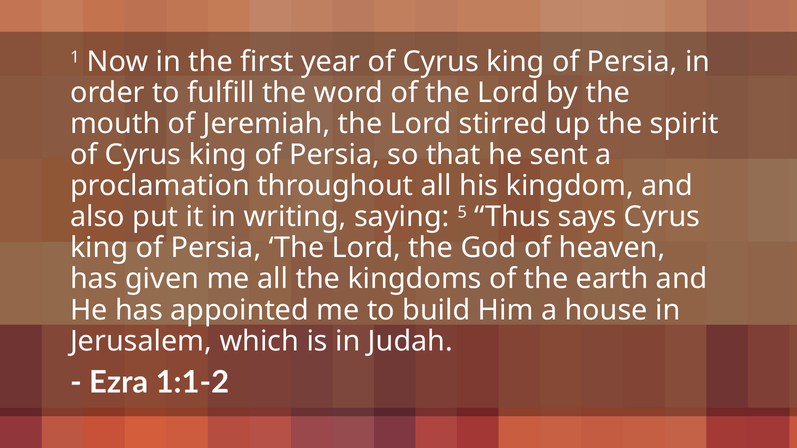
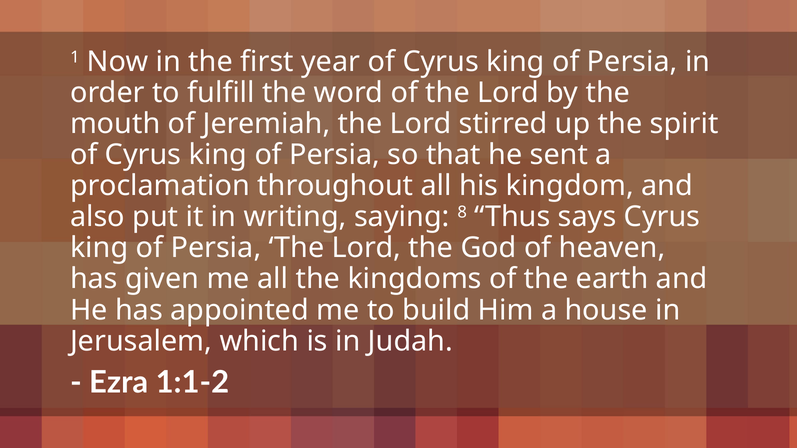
5: 5 -> 8 (462, 213)
